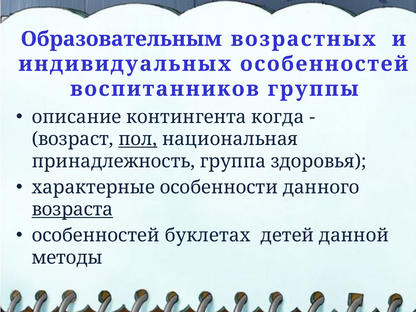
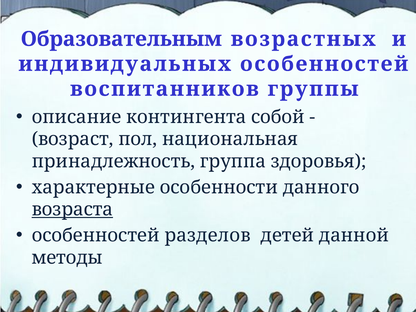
когда: когда -> собой (278, 117)
пол underline: present -> none (138, 139)
буклетах: буклетах -> разделов (208, 235)
